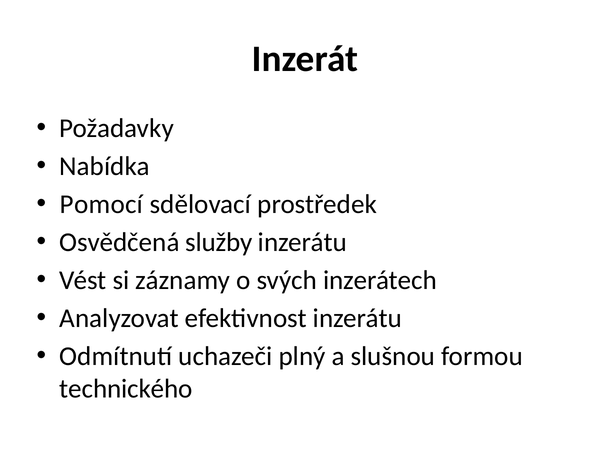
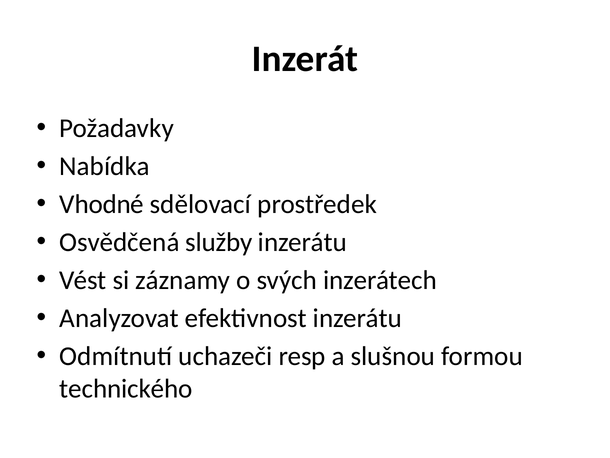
Pomocí: Pomocí -> Vhodné (102, 204)
plný: plný -> resp (302, 356)
